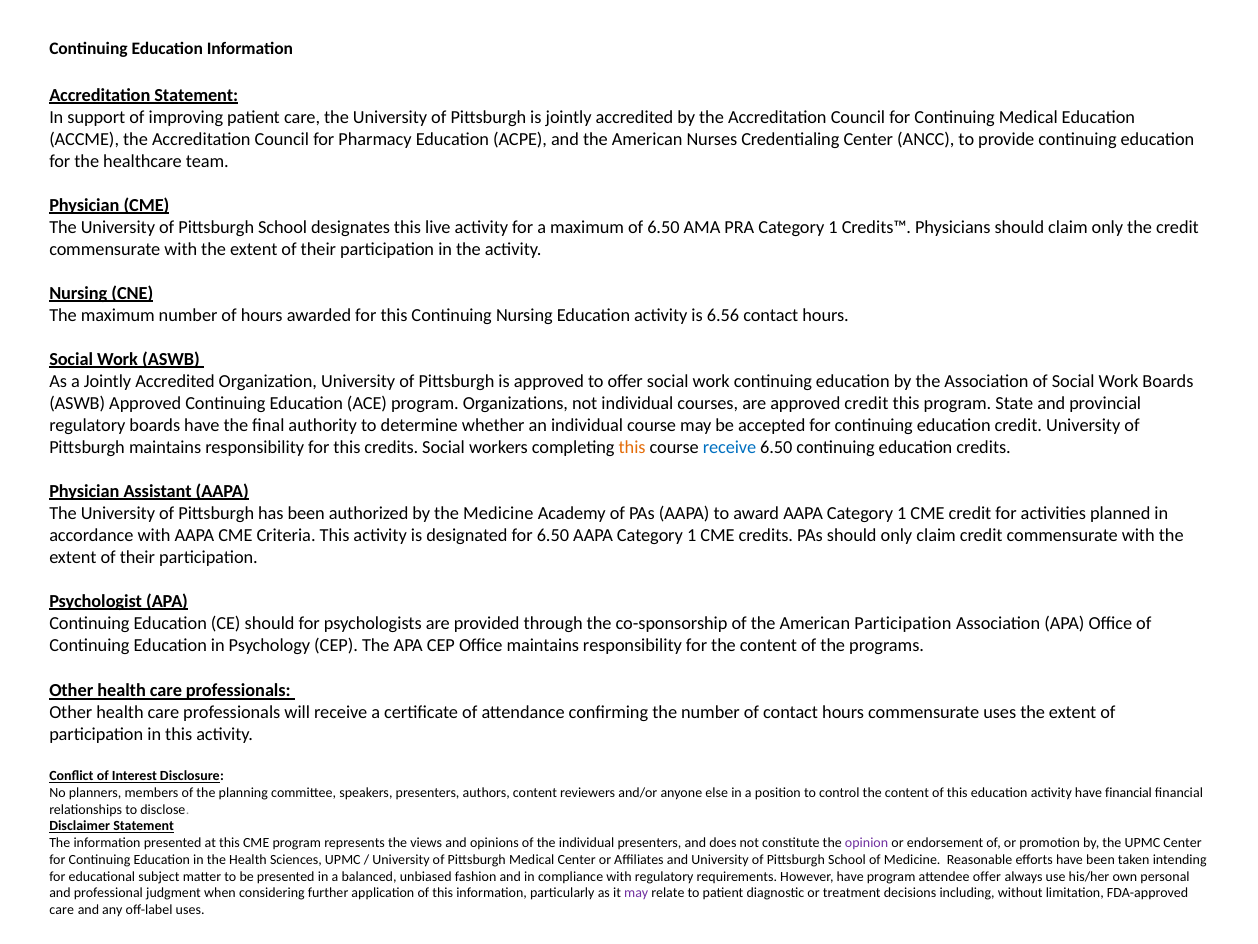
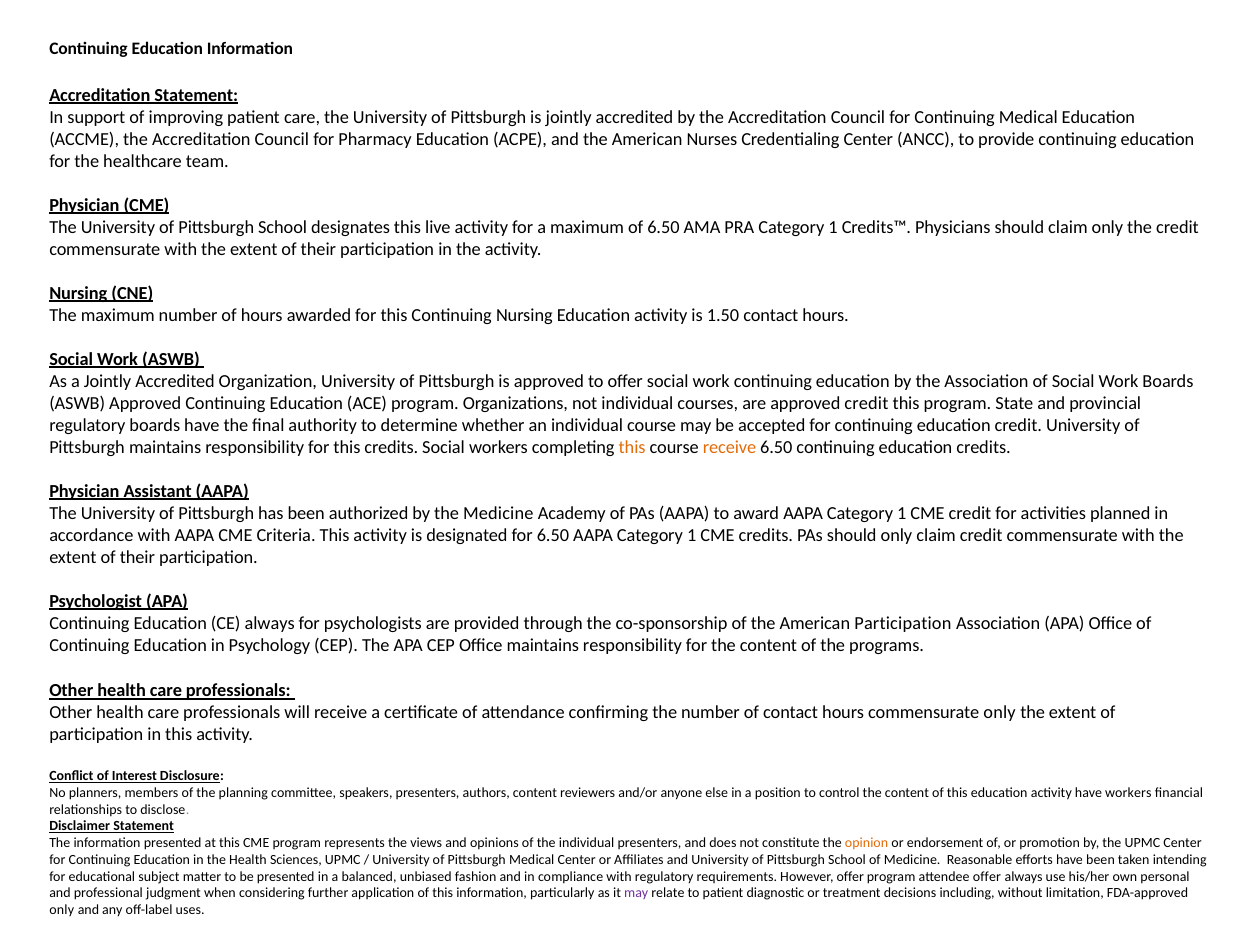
6.56: 6.56 -> 1.50 (723, 315)
receive colour: blue -> orange (730, 447)
CE should: should -> always (270, 623)
commensurate uses: uses -> only (1000, 713)
have financial: financial -> workers (1128, 792)
opinion colour: purple -> orange (867, 843)
However have: have -> offer (850, 876)
care: care -> only (62, 910)
